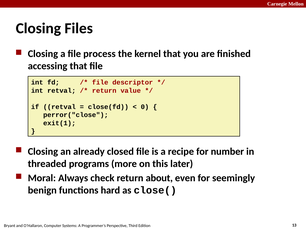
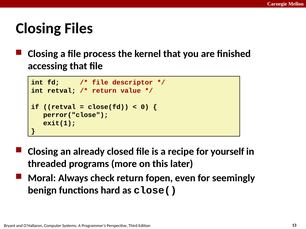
number: number -> yourself (227, 152)
about: about -> fopen (159, 178)
